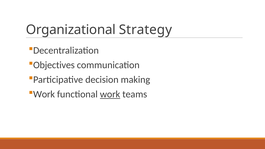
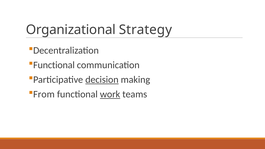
Objectives: Objectives -> Functional (54, 65)
decision underline: none -> present (102, 80)
Work: Work -> From (44, 94)
